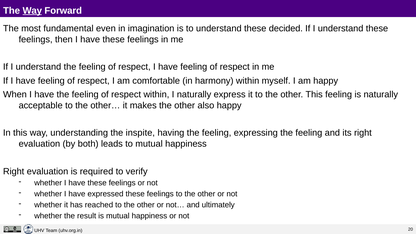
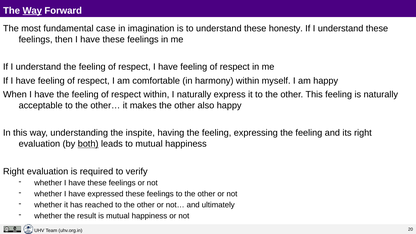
even: even -> case (106, 28)
decided: decided -> honesty (286, 28)
both underline: none -> present (88, 144)
